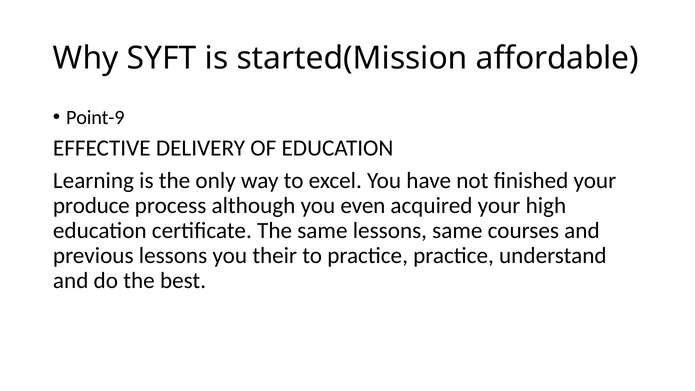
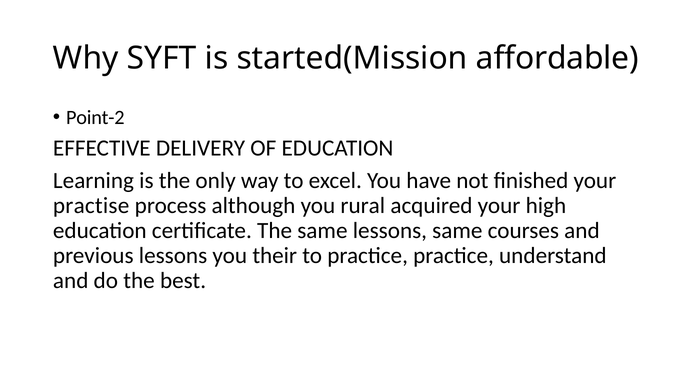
Point-9: Point-9 -> Point-2 (95, 118)
produce: produce -> practise (91, 206)
even: even -> rural (363, 206)
